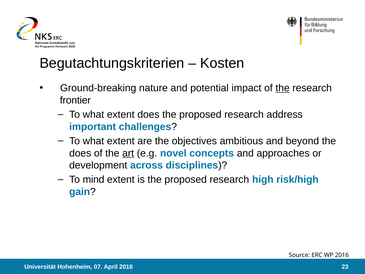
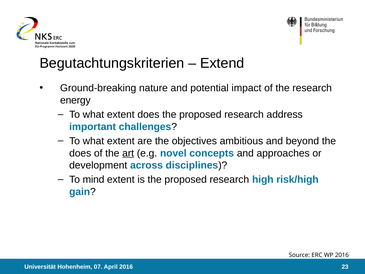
Kosten: Kosten -> Extend (222, 63)
the underline: present -> none (283, 88)
frontier: frontier -> energy (75, 100)
